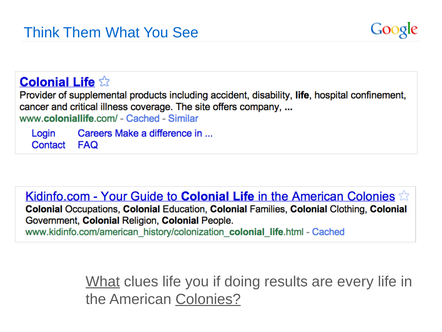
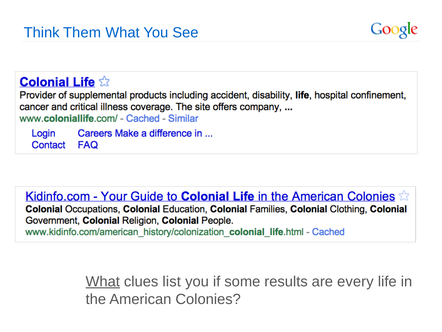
clues life: life -> list (172, 281)
doing: doing -> some (242, 281)
Colonies underline: present -> none (208, 299)
